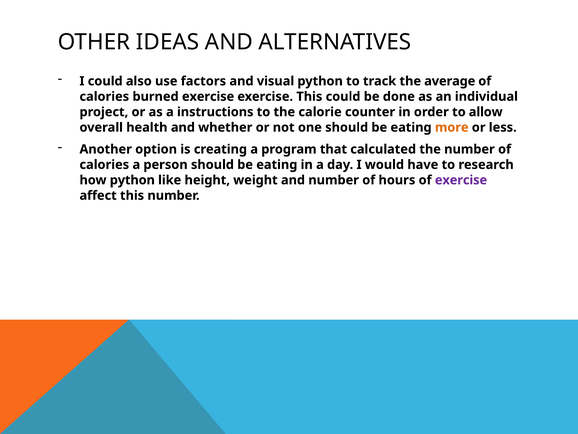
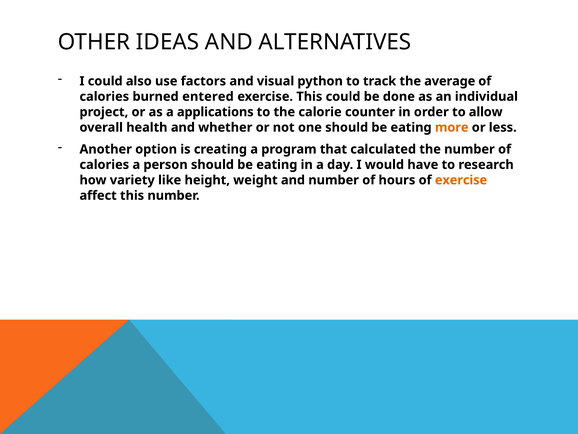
burned exercise: exercise -> entered (208, 96)
instructions: instructions -> applications (215, 112)
how python: python -> variety (132, 180)
exercise colour: purple -> orange (461, 180)
